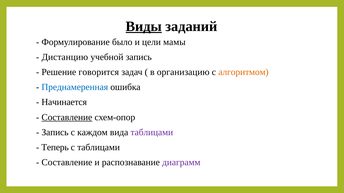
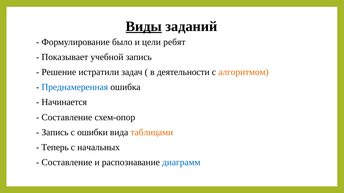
мамы: мамы -> ребят (174, 42)
Дистанцию: Дистанцию -> Показывает (65, 57)
говорится: говорится -> истратили (99, 72)
организацию: организацию -> деятельности (183, 72)
Составление underline: present -> none (67, 117)
каждом: каждом -> ошибки (92, 133)
таблицами colour: purple -> orange (152, 133)
с таблицами: таблицами -> начальных (99, 148)
диаграмм colour: purple -> blue (181, 163)
